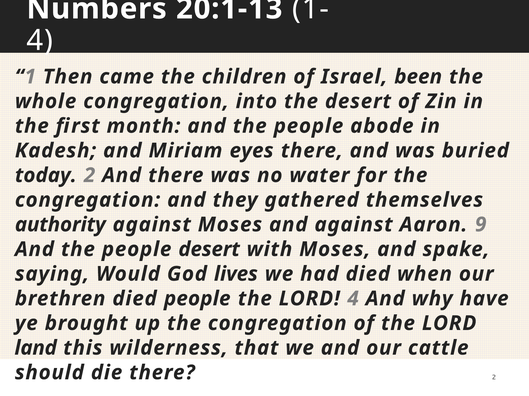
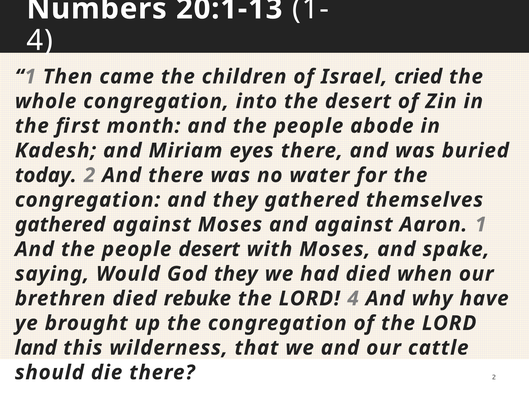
been: been -> cried (418, 77)
authority: authority -> gathered (60, 225)
Aaron 9: 9 -> 1 (481, 225)
God lives: lives -> they (236, 274)
died people: people -> rebuke (197, 299)
